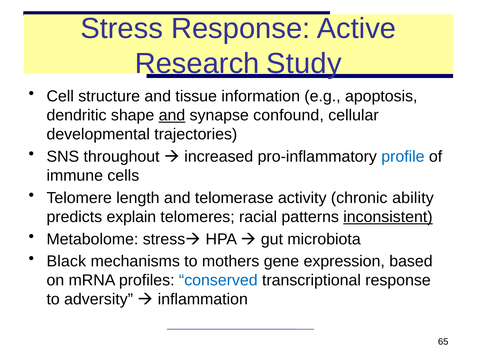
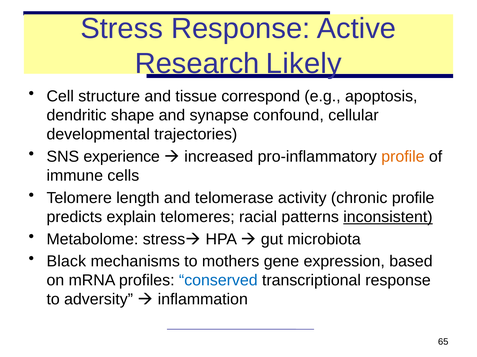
Study: Study -> Likely (304, 64)
information: information -> correspond (261, 97)
and underline: present -> none (172, 116)
throughout: throughout -> experience (122, 157)
profile colour: blue -> orange (403, 157)
chronic ability: ability -> profile (413, 198)
